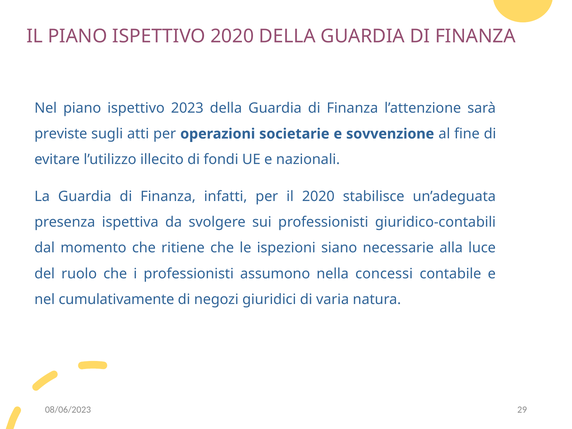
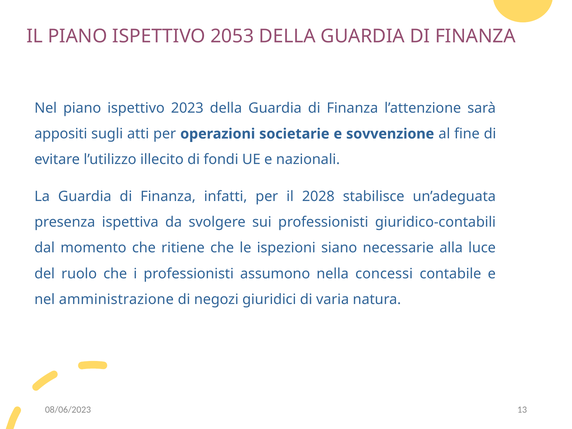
ISPETTIVO 2020: 2020 -> 2053 (232, 36)
previste: previste -> appositi (61, 134)
il 2020: 2020 -> 2028 (318, 196)
cumulativamente: cumulativamente -> amministrazione (116, 299)
29: 29 -> 13 (522, 410)
